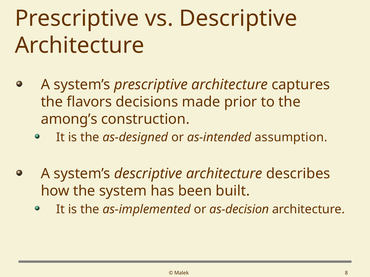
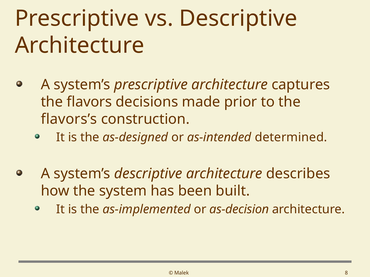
among’s: among’s -> flavors’s (69, 119)
assumption: assumption -> determined (291, 138)
